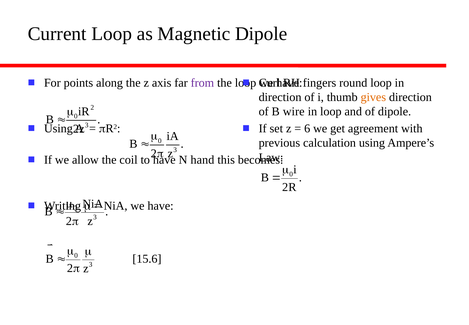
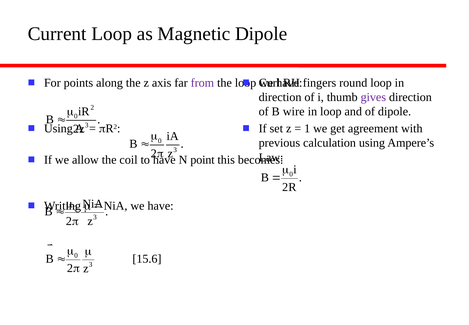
gives colour: orange -> purple (373, 97)
6: 6 -> 1 (307, 128)
hand: hand -> point (203, 160)
